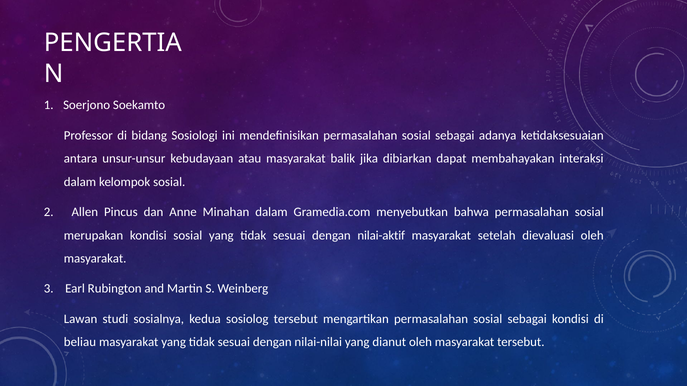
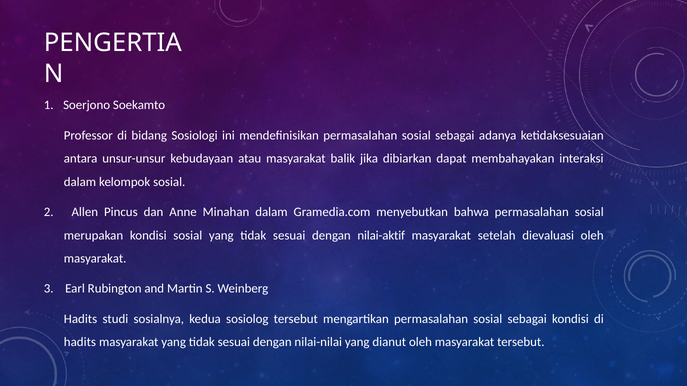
Lawan: Lawan -> Hadits (81, 319)
beliau: beliau -> hadits (80, 343)
